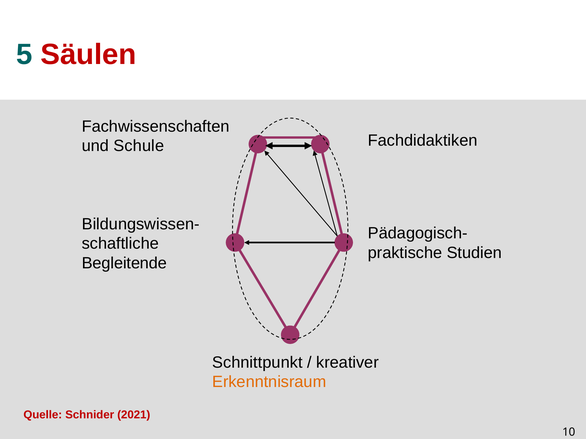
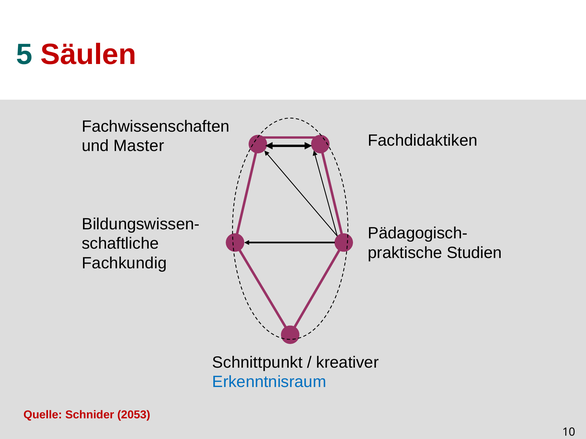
Schule: Schule -> Master (139, 146)
Begleitende: Begleitende -> Fachkundig (124, 263)
Erkenntnisraum colour: orange -> blue (269, 382)
2021: 2021 -> 2053 (134, 415)
